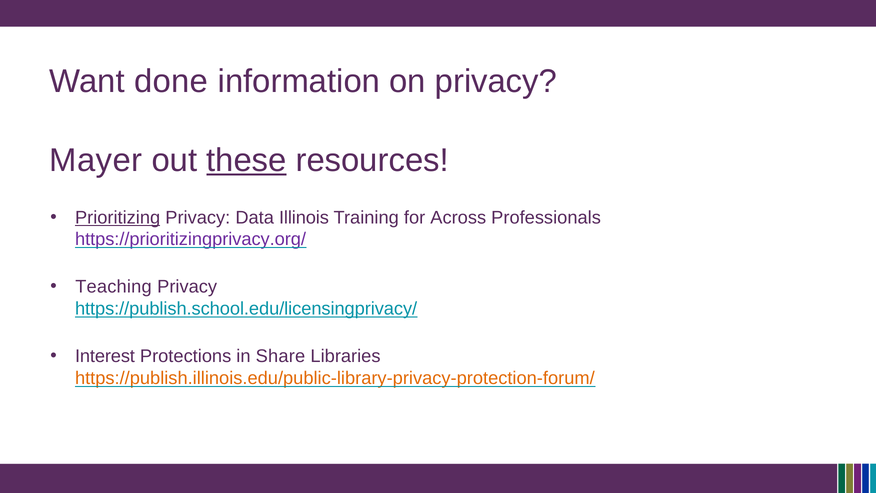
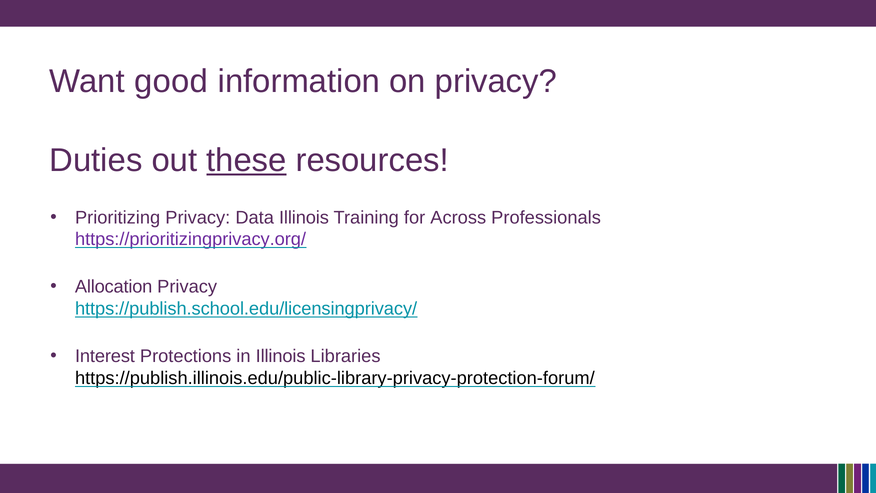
done: done -> good (171, 81)
Mayer: Mayer -> Duties (96, 160)
Prioritizing underline: present -> none (118, 217)
Teaching: Teaching -> Allocation (114, 287)
in Share: Share -> Illinois (281, 356)
https://publish.illinois.edu/public-library-privacy-protection-forum/ colour: orange -> black (335, 378)
